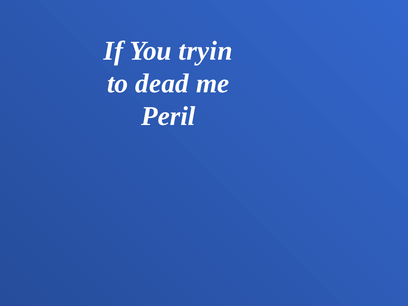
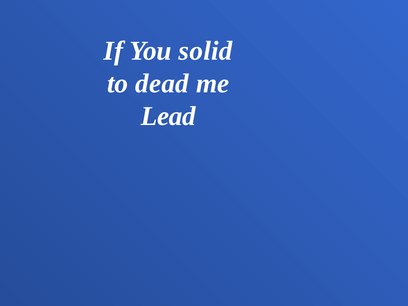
tryin: tryin -> solid (206, 51)
Peril: Peril -> Lead (168, 116)
